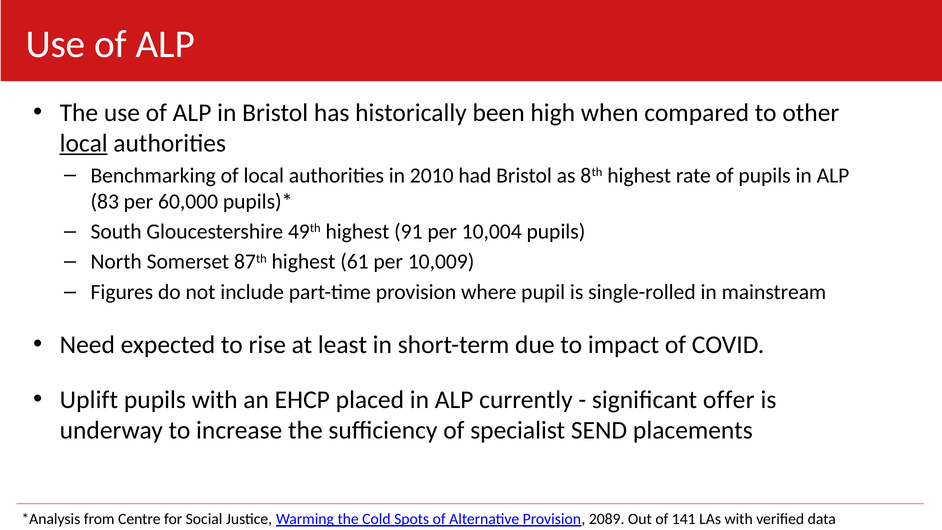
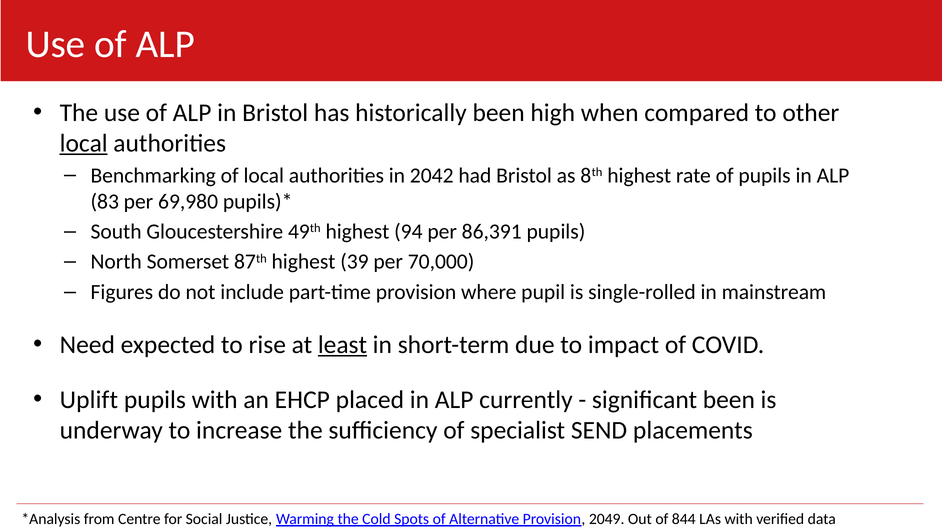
2010: 2010 -> 2042 (432, 175)
60,000: 60,000 -> 69,980 (188, 201)
91: 91 -> 94 (408, 232)
10,004: 10,004 -> 86,391 (492, 232)
61: 61 -> 39 (354, 262)
10,009: 10,009 -> 70,000 (441, 262)
least underline: none -> present (342, 345)
significant offer: offer -> been (729, 400)
2089: 2089 -> 2049 (607, 519)
141: 141 -> 844 (684, 519)
